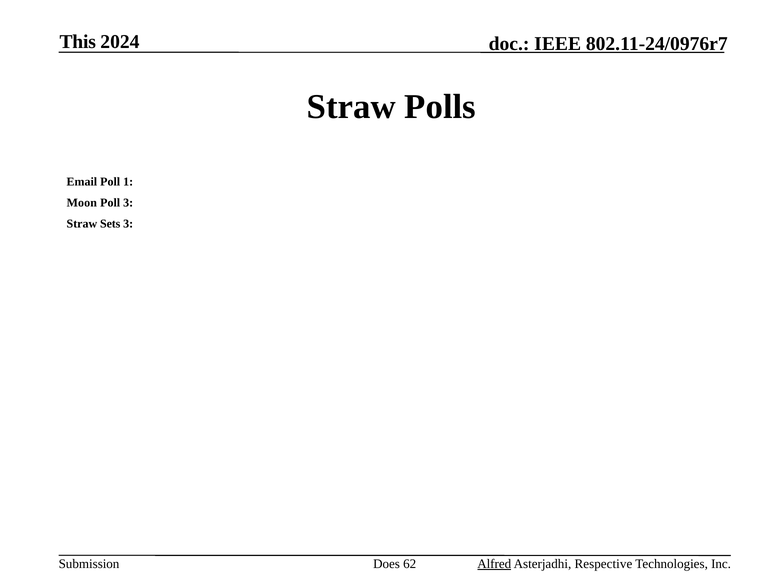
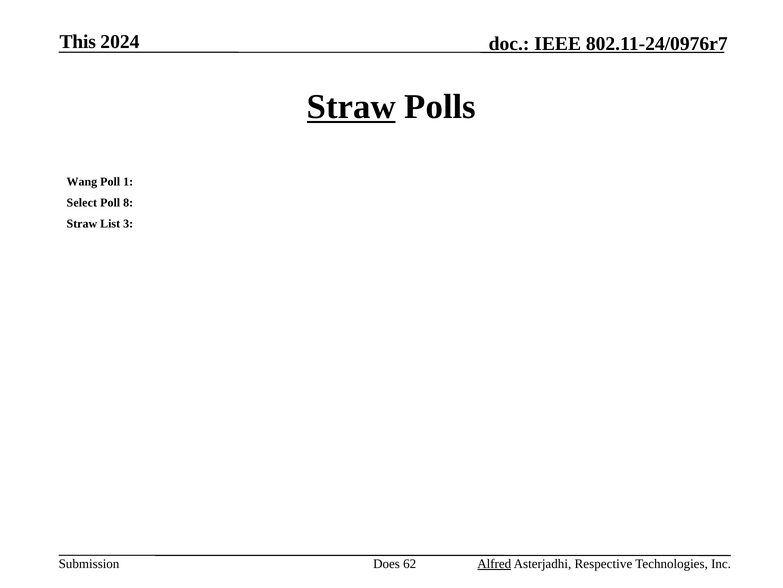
Straw underline: none -> present (351, 107)
Email: Email -> Wang (82, 182)
Moon: Moon -> Select (82, 202)
Poll 3: 3 -> 8 (128, 202)
Sets: Sets -> List (110, 223)
